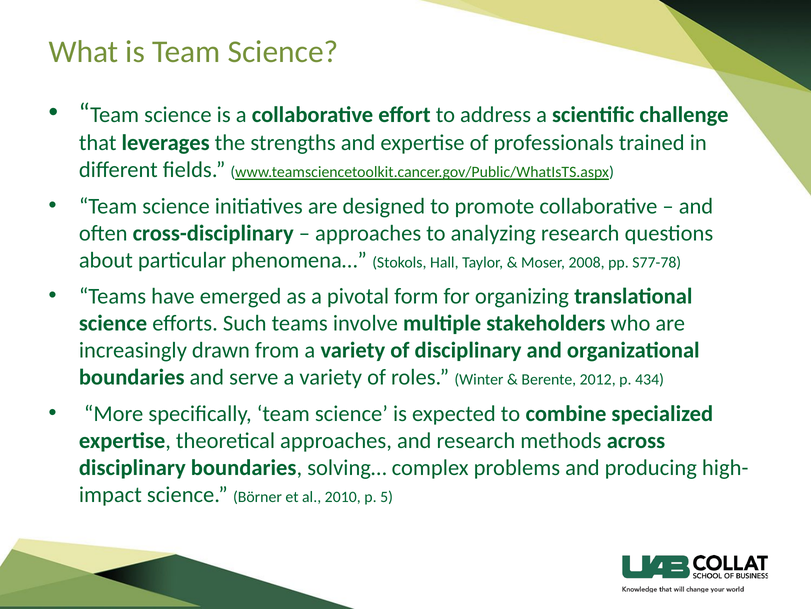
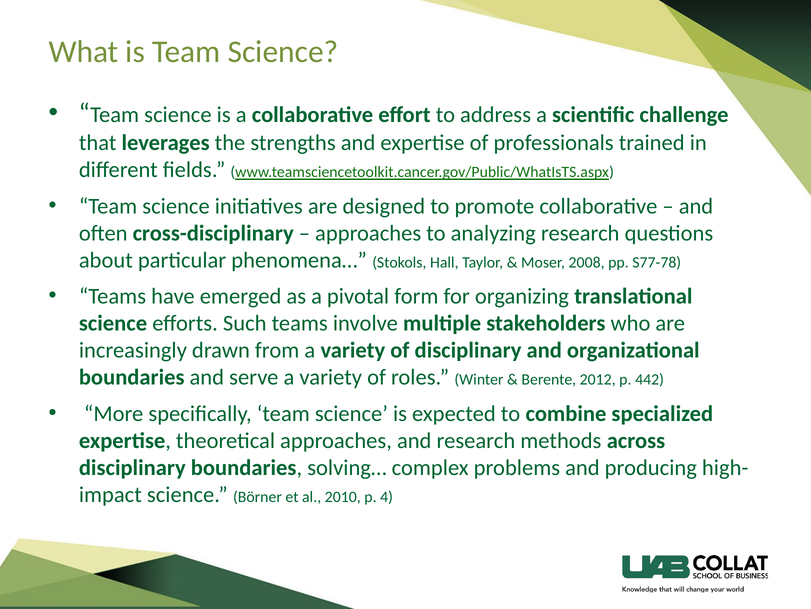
434: 434 -> 442 (650, 379)
5: 5 -> 4 (387, 496)
